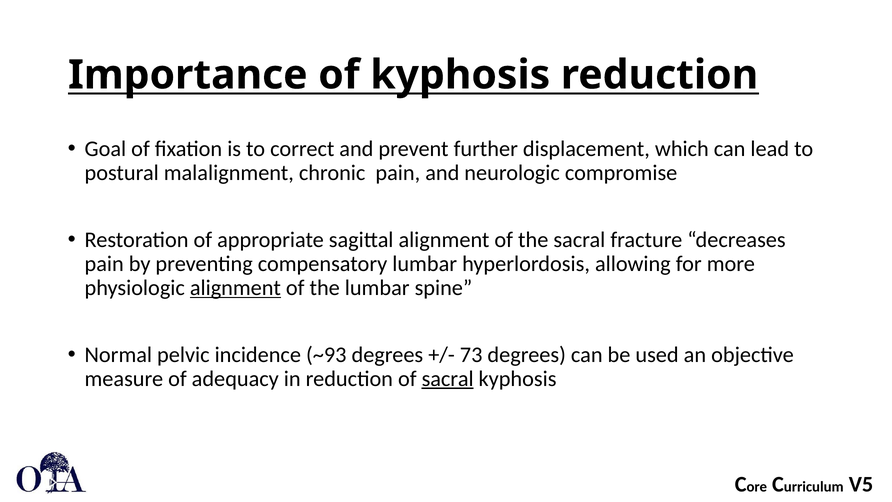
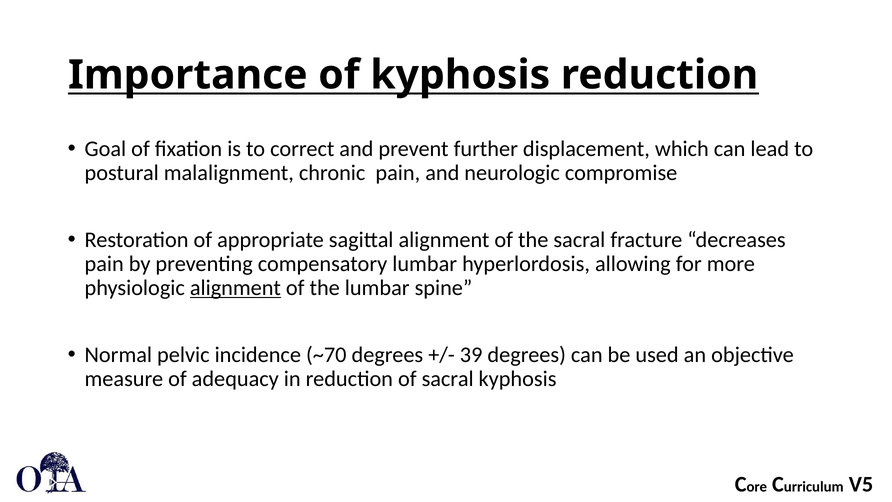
~93: ~93 -> ~70 (326, 354)
73: 73 -> 39 (471, 354)
sacral underline: present -> none (448, 379)
